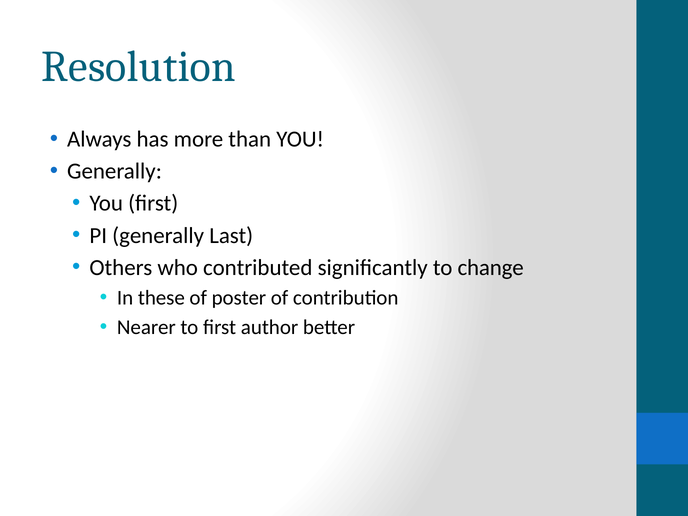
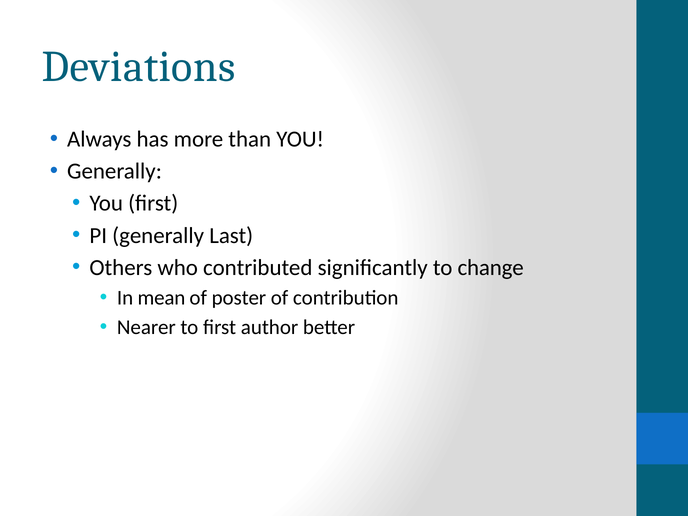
Resolution: Resolution -> Deviations (138, 67)
these: these -> mean (161, 298)
